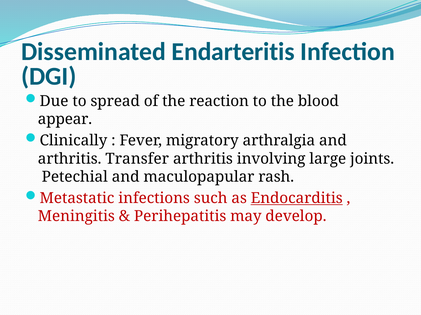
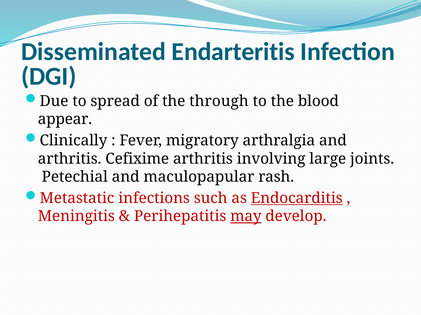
reaction: reaction -> through (219, 101)
Transfer: Transfer -> Cefixime (137, 159)
may underline: none -> present (246, 217)
